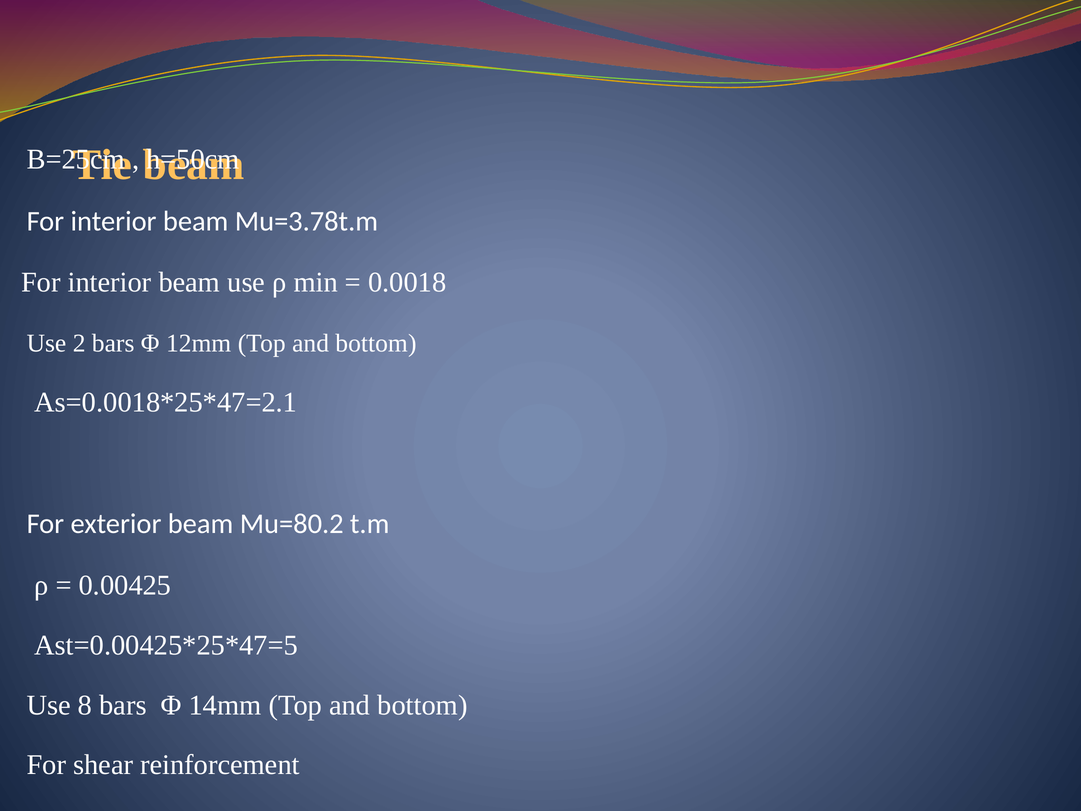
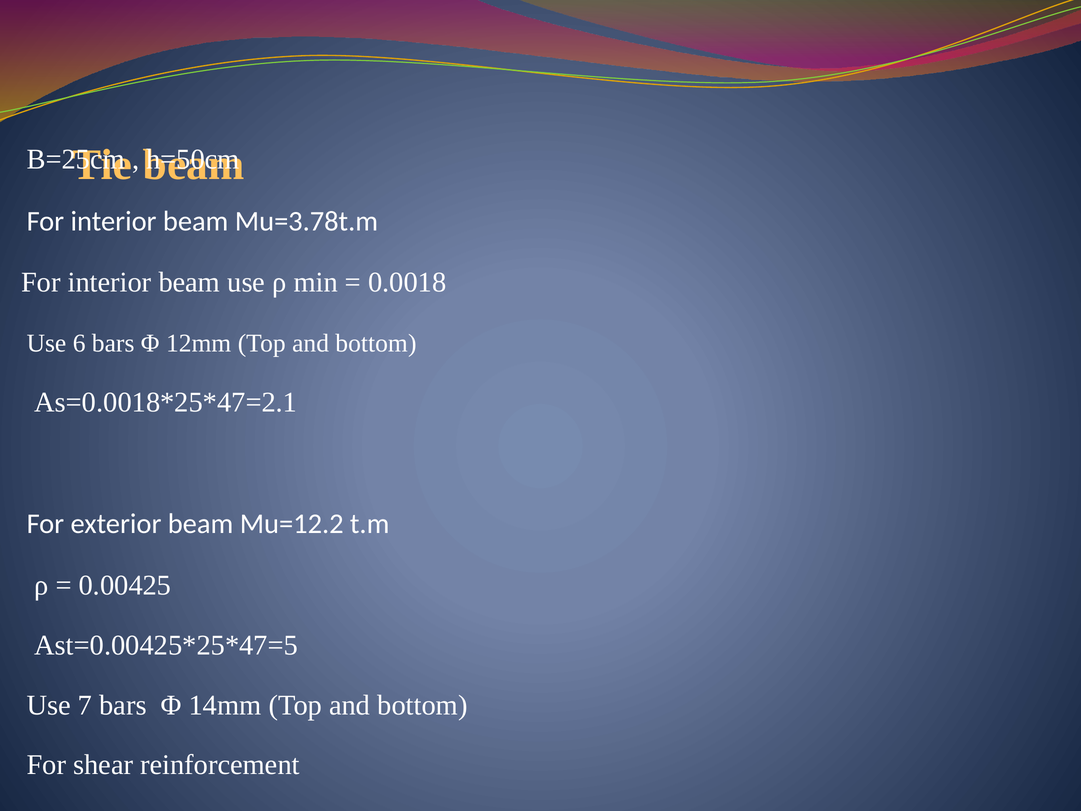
2: 2 -> 6 (79, 343)
Mu=80.2: Mu=80.2 -> Mu=12.2 (292, 524)
8: 8 -> 7 (85, 705)
